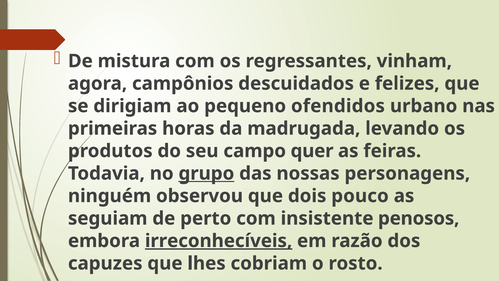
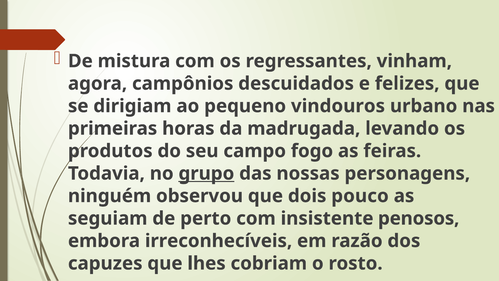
ofendidos: ofendidos -> vindouros (338, 106)
quer: quer -> fogo (312, 151)
irreconhecíveis underline: present -> none (219, 241)
